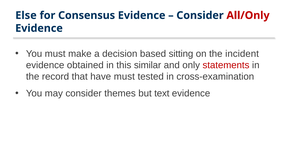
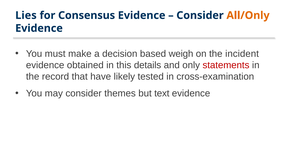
Else: Else -> Lies (26, 15)
All/Only colour: red -> orange (248, 15)
sitting: sitting -> weigh (181, 54)
similar: similar -> details (148, 65)
have must: must -> likely (124, 77)
